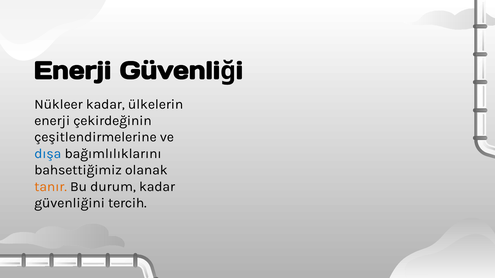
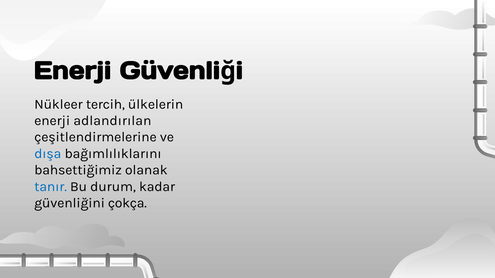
Nükleer kadar: kadar -> tercih (105, 104)
çekirdeğinin: çekirdeğinin -> adlandırılan (112, 121)
tanır colour: orange -> blue (51, 187)
tercih: tercih -> çokça (127, 203)
